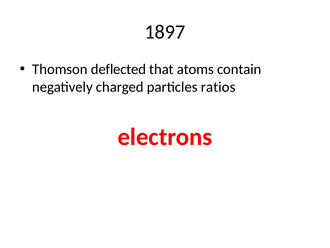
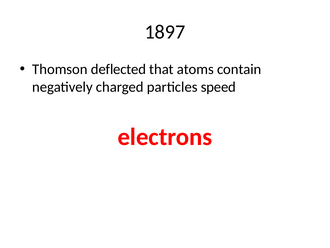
ratios: ratios -> speed (218, 87)
